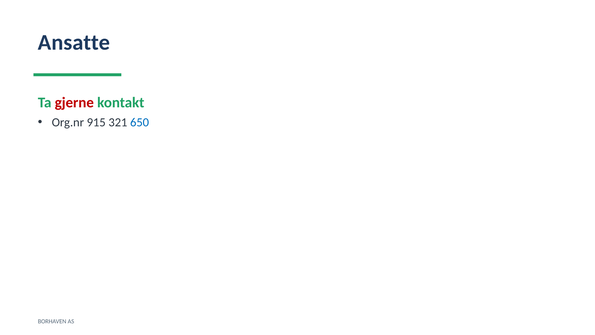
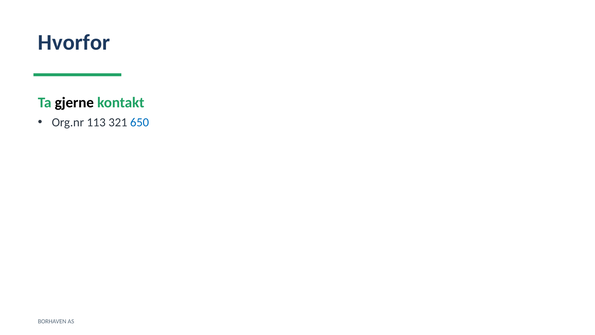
Ansatte: Ansatte -> Hvorfor (74, 42)
gjerne colour: red -> black (74, 102)
915: 915 -> 113 (96, 122)
